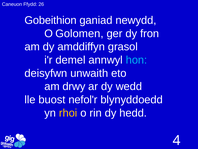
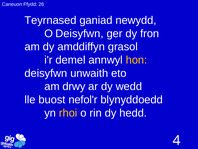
Gobeithion: Gobeithion -> Teyrnased (50, 20)
O Golomen: Golomen -> Deisyfwn (79, 33)
hon colour: light blue -> yellow (136, 60)
